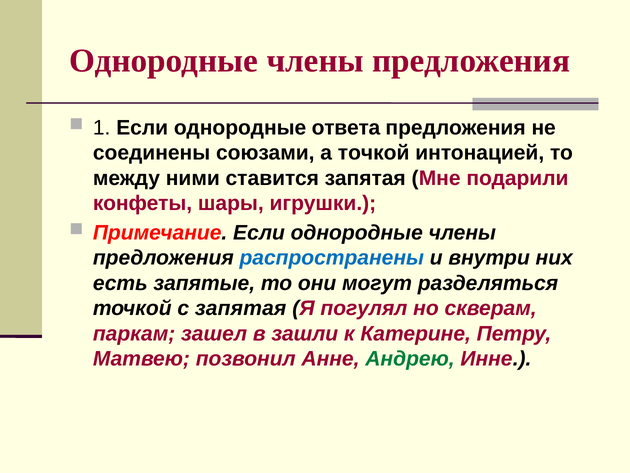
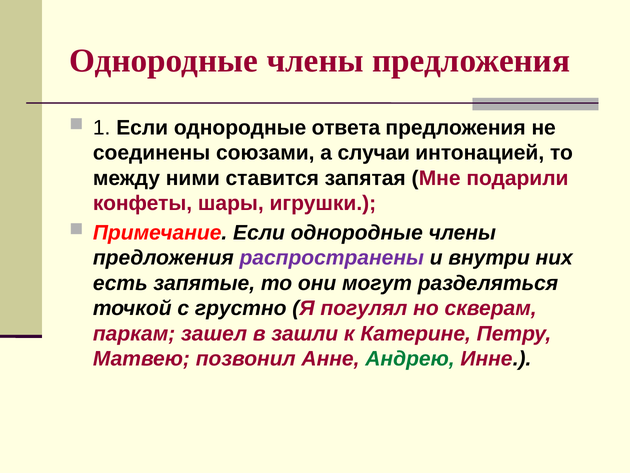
а точкой: точкой -> случаи (374, 153)
распространены colour: blue -> purple (332, 258)
с запятая: запятая -> грустно (241, 308)
